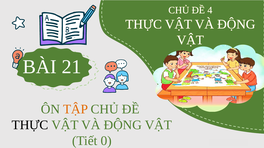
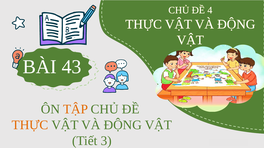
21: 21 -> 43 (72, 67)
THỰC colour: black -> orange (30, 125)
0: 0 -> 3 (106, 141)
